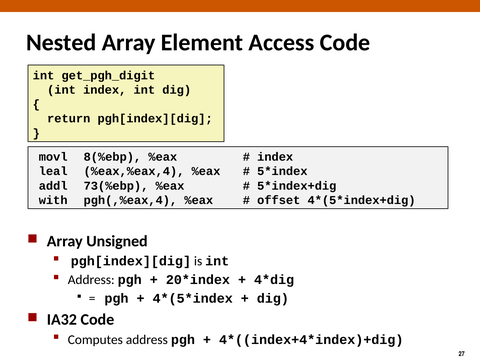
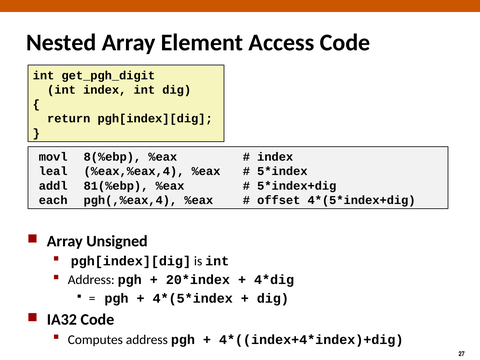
73(%ebp: 73(%ebp -> 81(%ebp (116, 186)
with: with -> each (53, 200)
